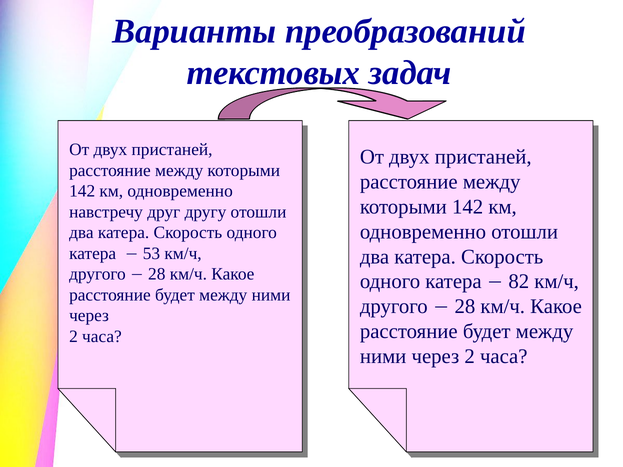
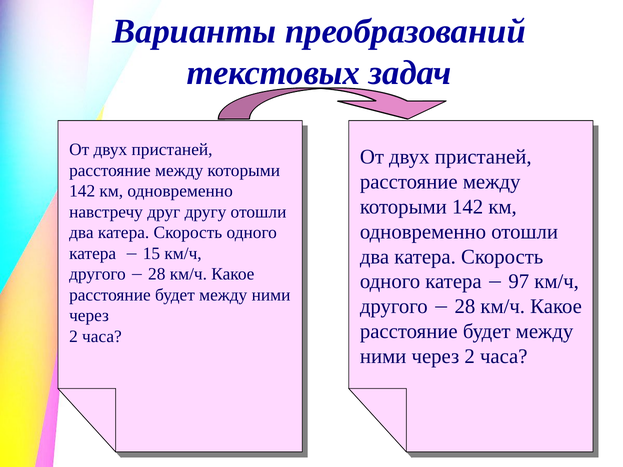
53: 53 -> 15 (151, 254)
82: 82 -> 97 (519, 282)
